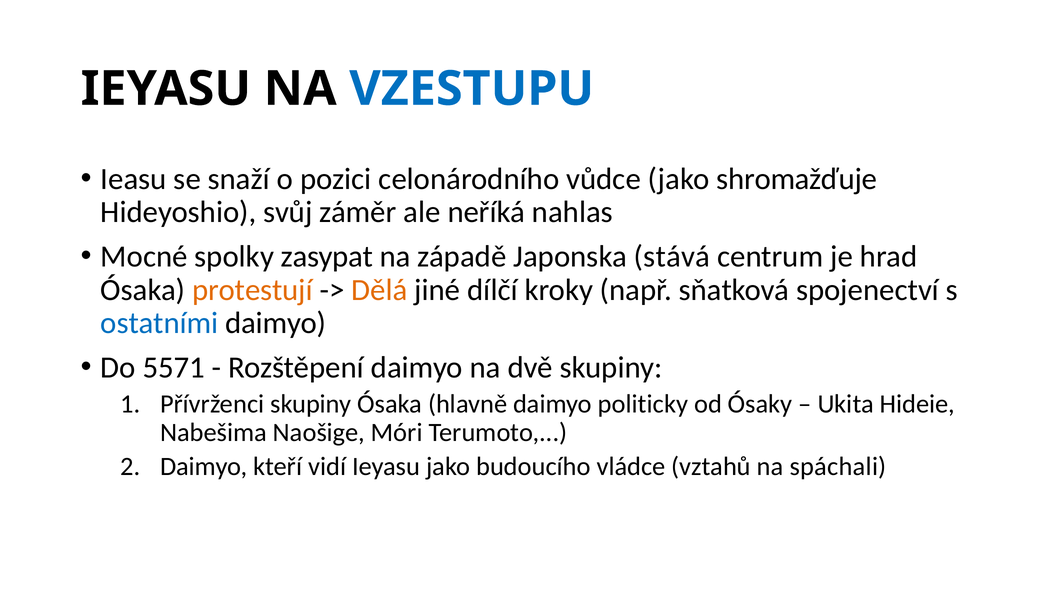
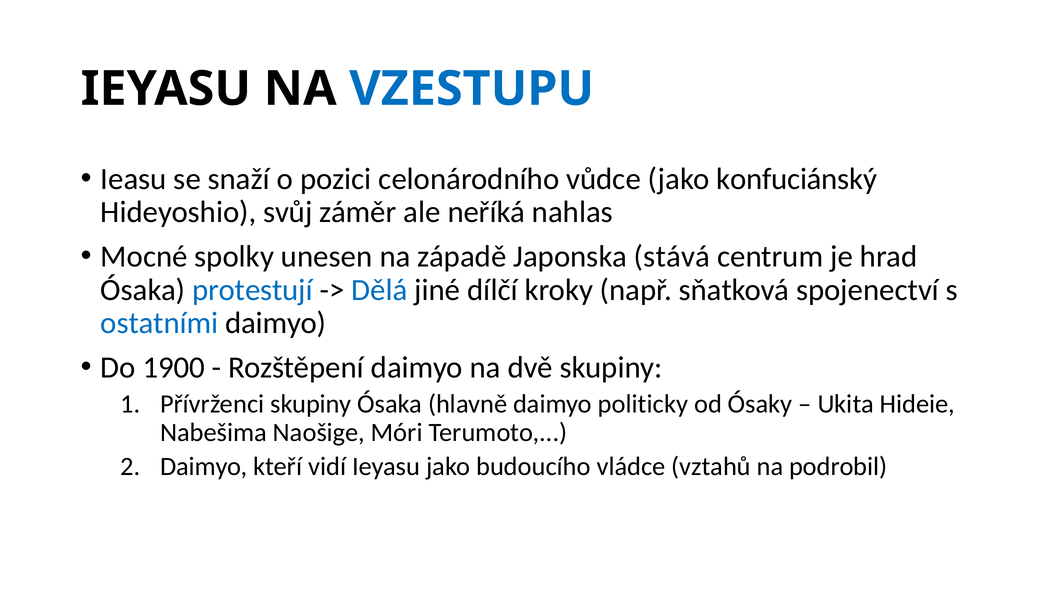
shromažďuje: shromažďuje -> konfuciánský (797, 179)
zasypat: zasypat -> unesen (327, 257)
protestují colour: orange -> blue (252, 290)
Dělá colour: orange -> blue (379, 290)
5571: 5571 -> 1900 (174, 368)
spáchali: spáchali -> podrobil (838, 467)
